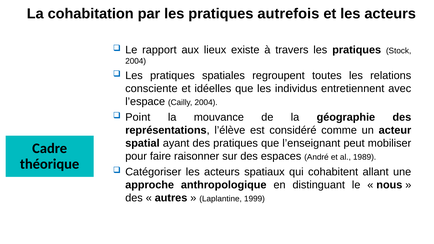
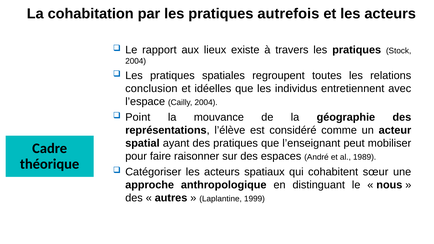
consciente: consciente -> conclusion (151, 88)
allant: allant -> sœur (376, 172)
